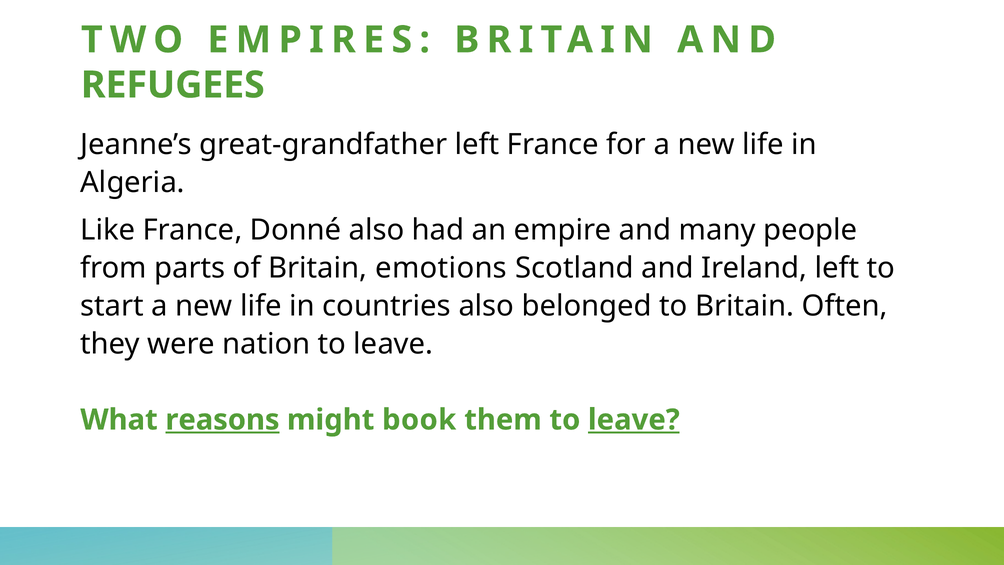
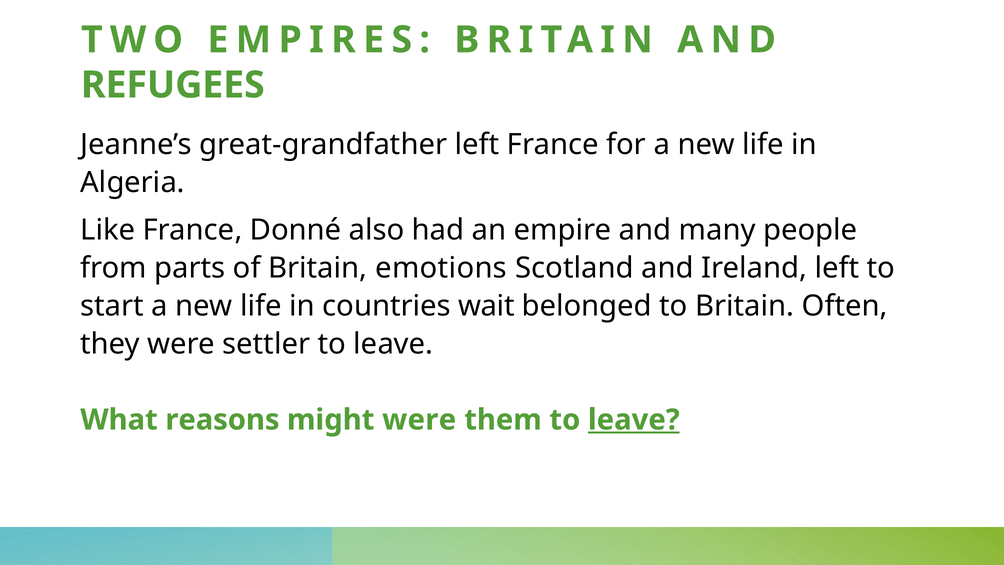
countries also: also -> wait (486, 306)
nation: nation -> settler (266, 344)
reasons underline: present -> none (222, 420)
might book: book -> were (419, 420)
